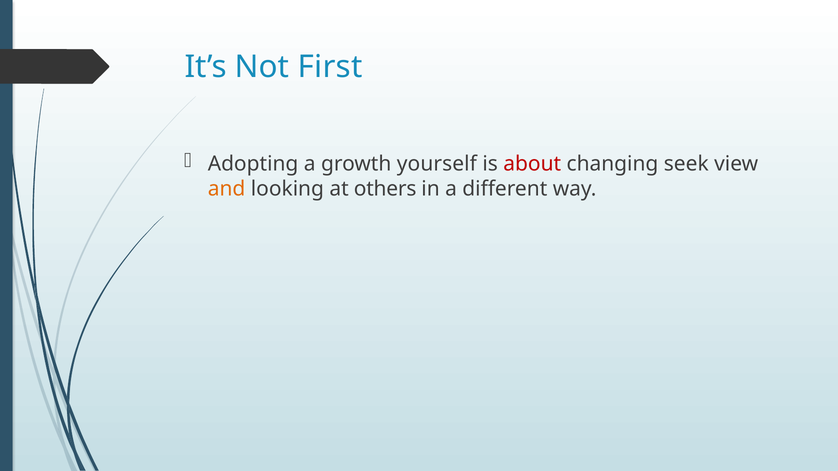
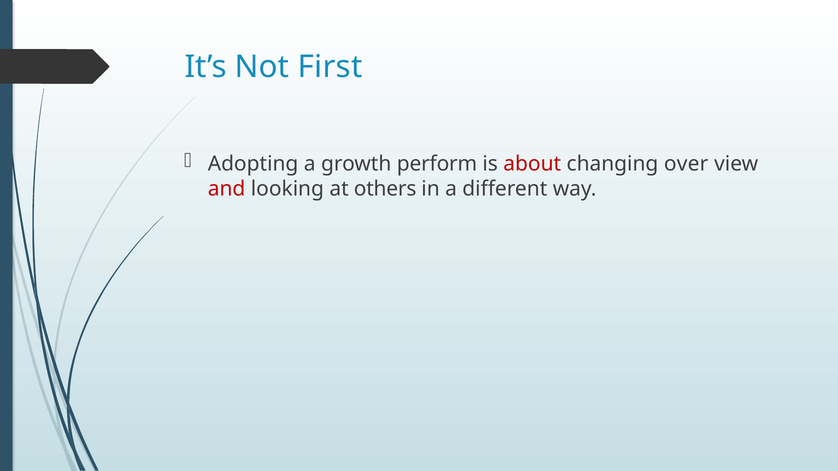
yourself: yourself -> perform (437, 164)
seek: seek -> over (686, 164)
and colour: orange -> red (227, 189)
